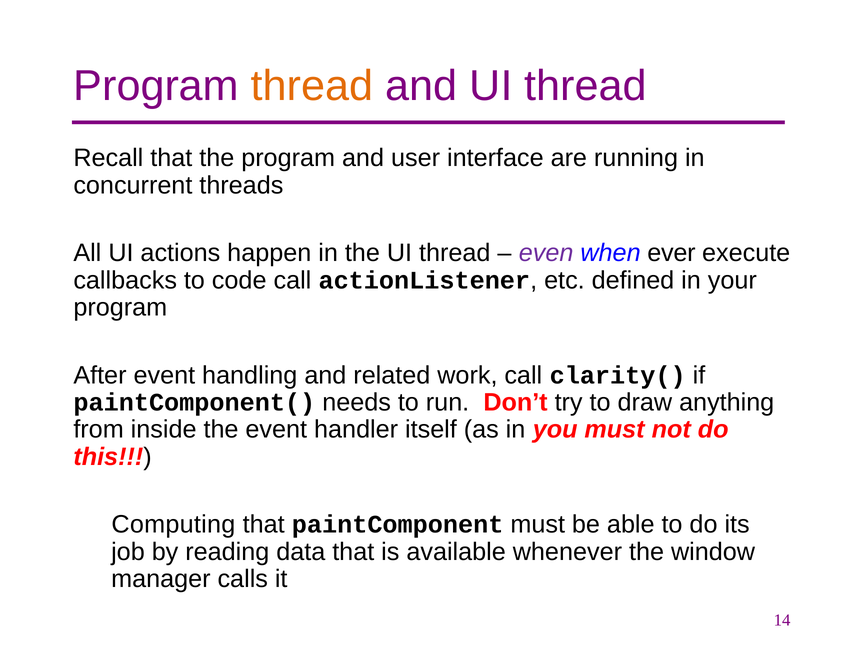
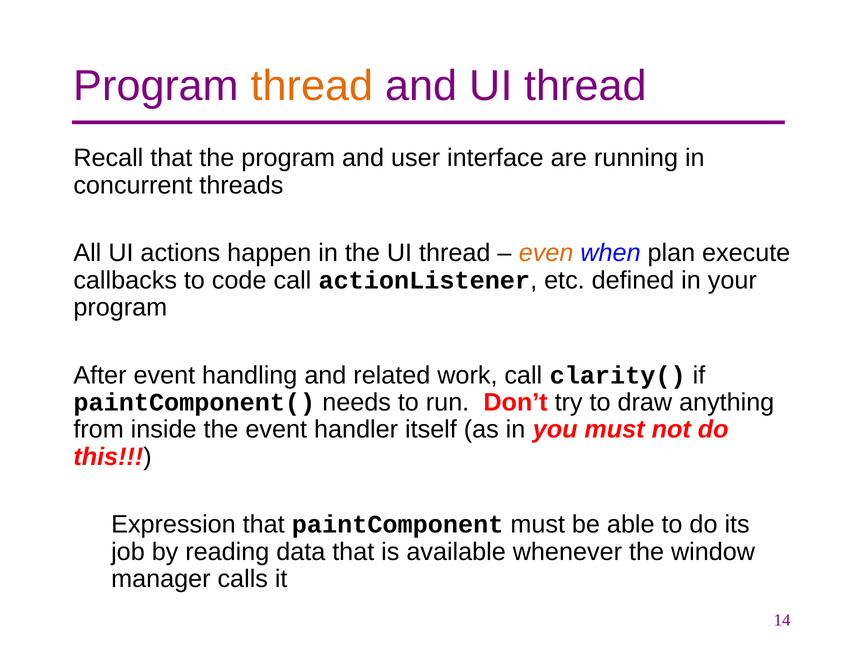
even colour: purple -> orange (546, 253)
ever: ever -> plan (671, 253)
Computing: Computing -> Expression (173, 525)
